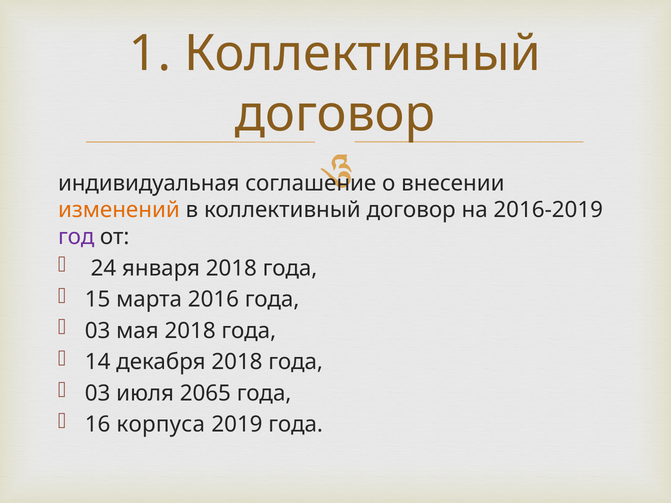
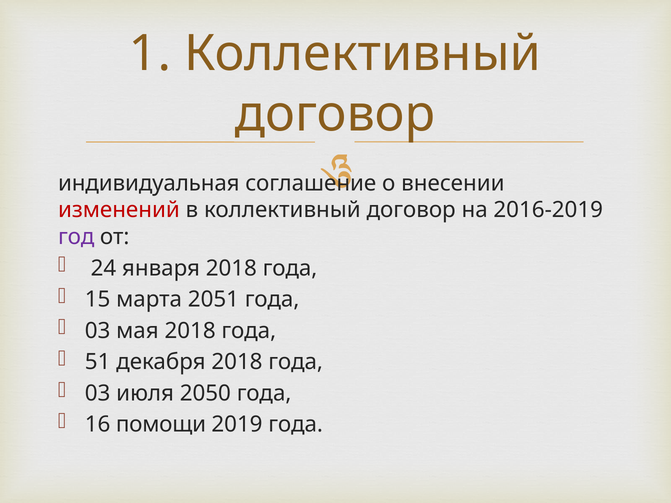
изменений colour: orange -> red (119, 210)
2016: 2016 -> 2051 (213, 300)
14: 14 -> 51 (98, 362)
2065: 2065 -> 2050 (205, 394)
корпуса: корпуса -> помощи (161, 425)
